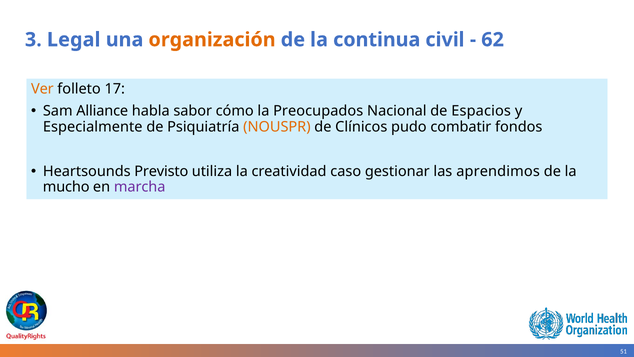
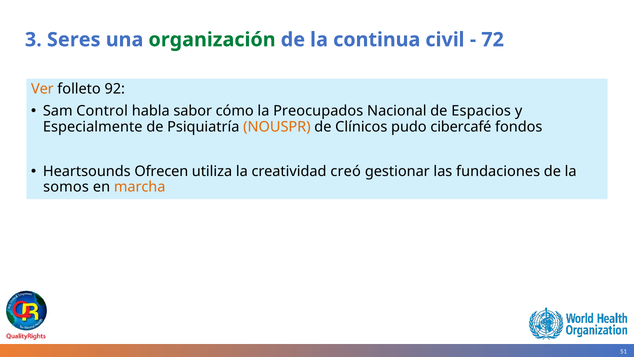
Legal: Legal -> Seres (74, 40)
organización colour: orange -> green (212, 40)
62: 62 -> 72 (493, 40)
17: 17 -> 92 (115, 89)
Alliance: Alliance -> Control (102, 111)
combatir: combatir -> cibercafé (461, 127)
Previsto: Previsto -> Ofrecen (161, 171)
caso: caso -> creó (346, 171)
aprendimos: aprendimos -> fundaciones (498, 171)
mucho: mucho -> somos (66, 187)
marcha colour: purple -> orange (140, 187)
